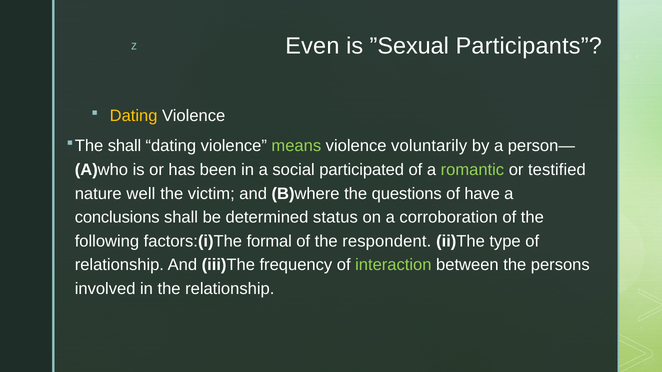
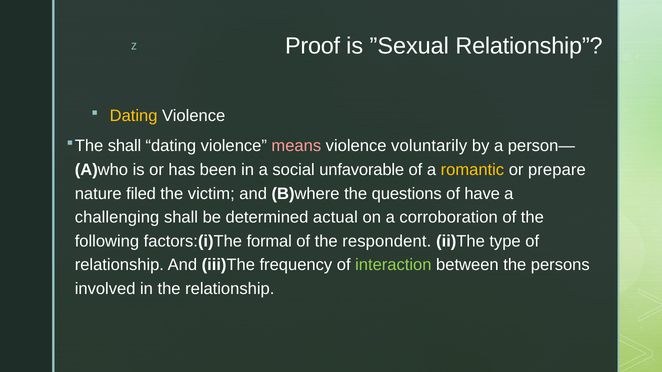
Even: Even -> Proof (313, 46)
”Sexual Participants: Participants -> Relationship (529, 46)
means colour: light green -> pink (296, 146)
participated: participated -> unfavorable (362, 170)
romantic colour: light green -> yellow (472, 170)
testified: testified -> prepare (557, 170)
well: well -> filed (141, 194)
conclusions: conclusions -> challenging (117, 218)
status: status -> actual (335, 218)
